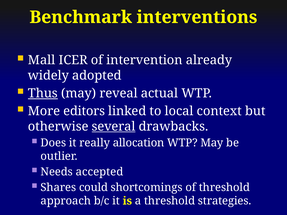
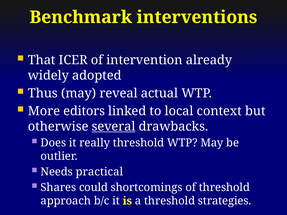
Mall: Mall -> That (42, 60)
Thus underline: present -> none (43, 93)
really allocation: allocation -> threshold (139, 143)
accepted: accepted -> practical (99, 172)
